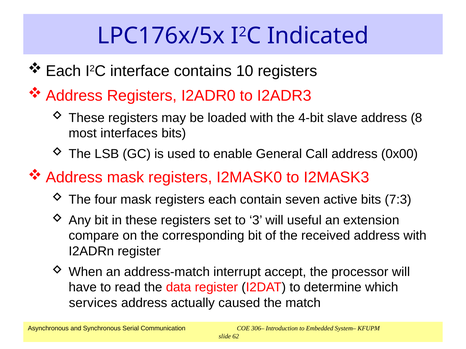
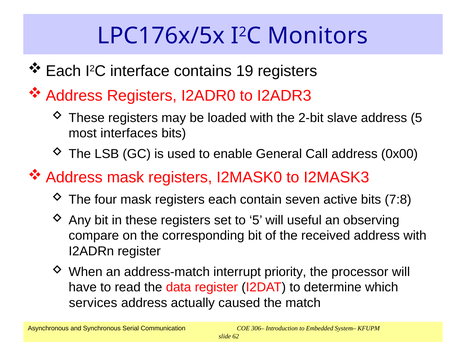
Indicated: Indicated -> Monitors (318, 36)
10: 10 -> 19 (245, 71)
4-bit: 4-bit -> 2-bit (311, 118)
address 8: 8 -> 5 (416, 118)
7:3: 7:3 -> 7:8 (398, 200)
to 3: 3 -> 5 (256, 220)
extension: extension -> observing (371, 220)
accept: accept -> priority (285, 272)
